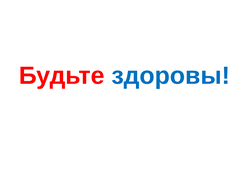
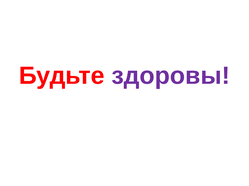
здоровы colour: blue -> purple (171, 76)
